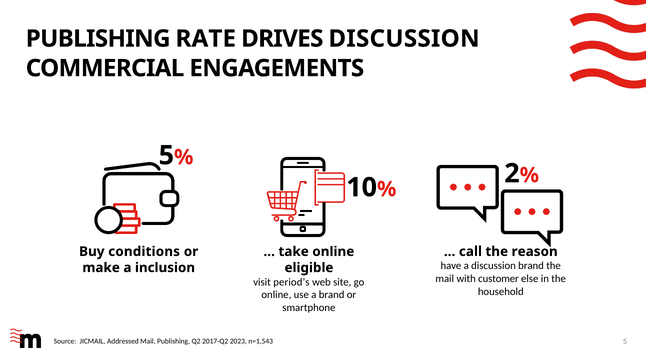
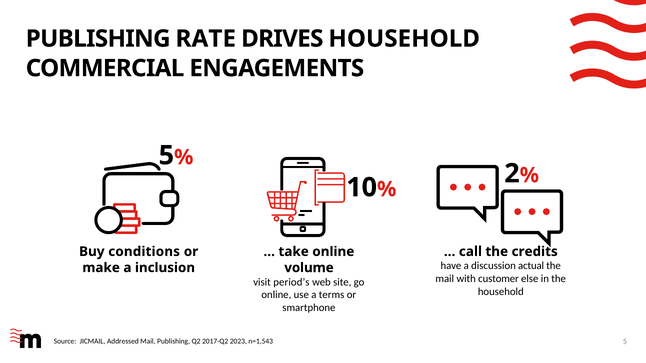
DRIVES DISCUSSION: DISCUSSION -> HOUSEHOLD (404, 39)
reason: reason -> credits (535, 252)
discussion brand: brand -> actual (531, 266)
eligible: eligible -> volume (309, 268)
a brand: brand -> terms (332, 295)
